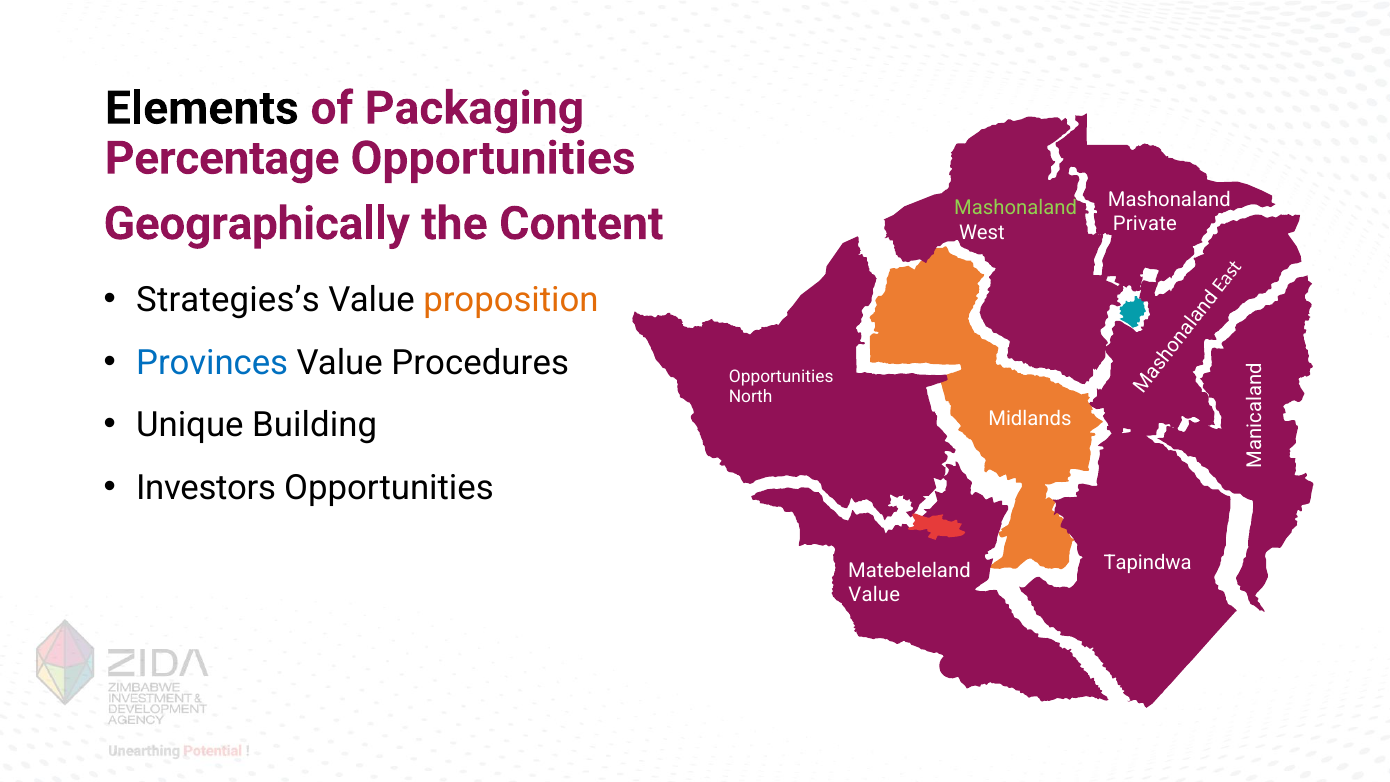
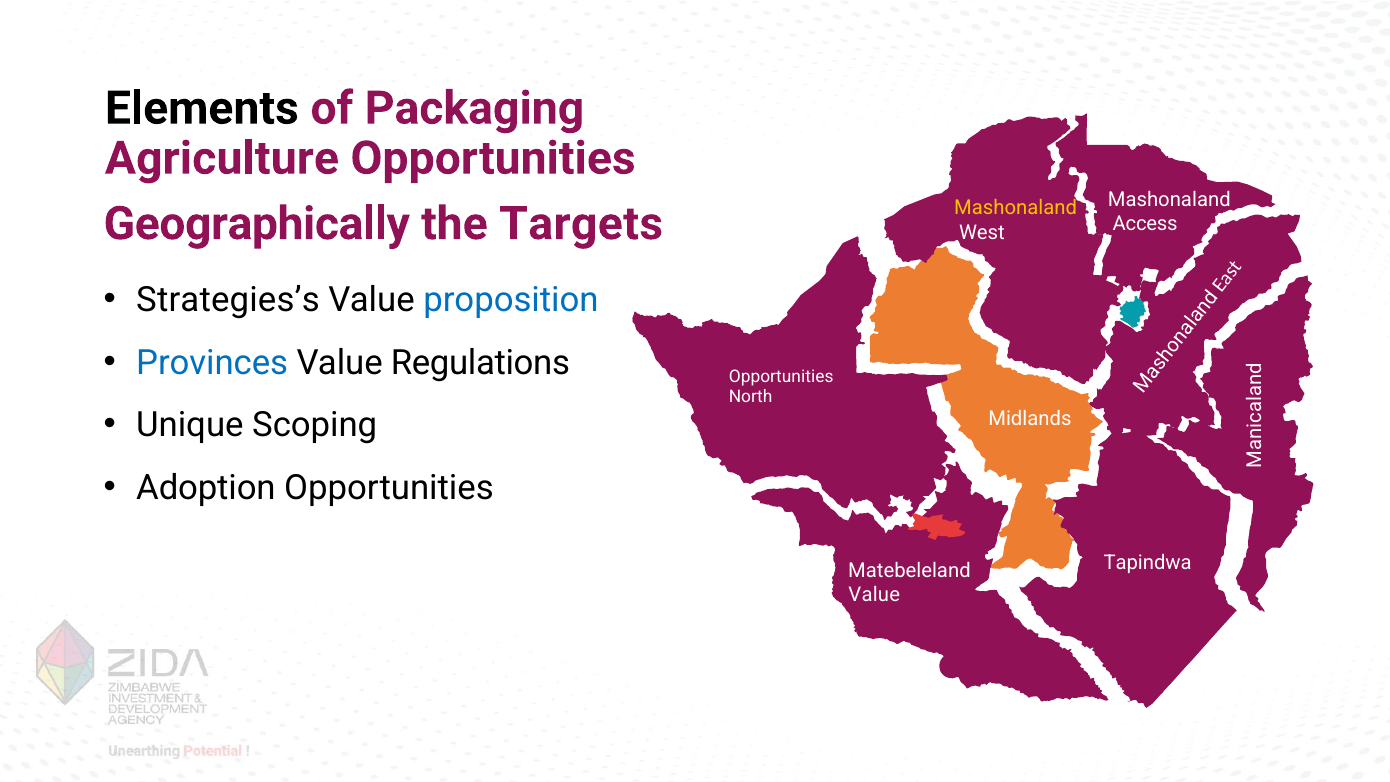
Percentage: Percentage -> Agriculture (222, 158)
Mashonaland colour: light green -> yellow (1016, 208)
Content: Content -> Targets (581, 224)
Private: Private -> Access (1145, 224)
proposition colour: orange -> blue (511, 300)
Procedures: Procedures -> Regulations (480, 363)
Building: Building -> Scoping (315, 425)
Investors: Investors -> Adoption (206, 488)
